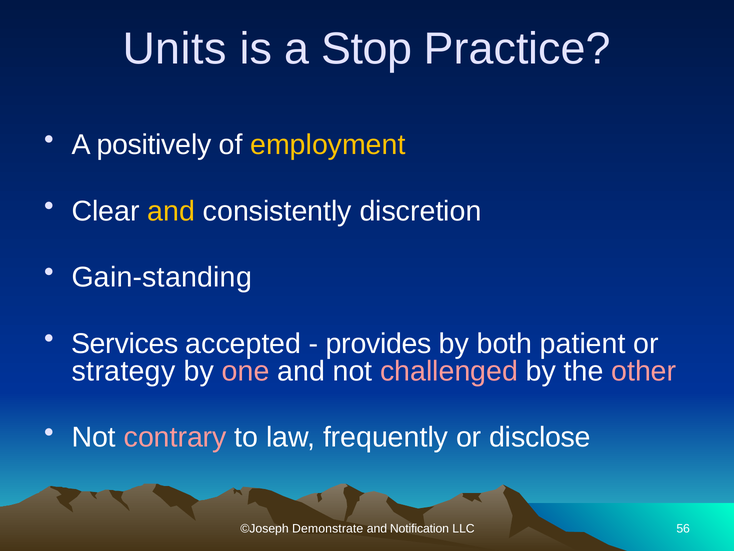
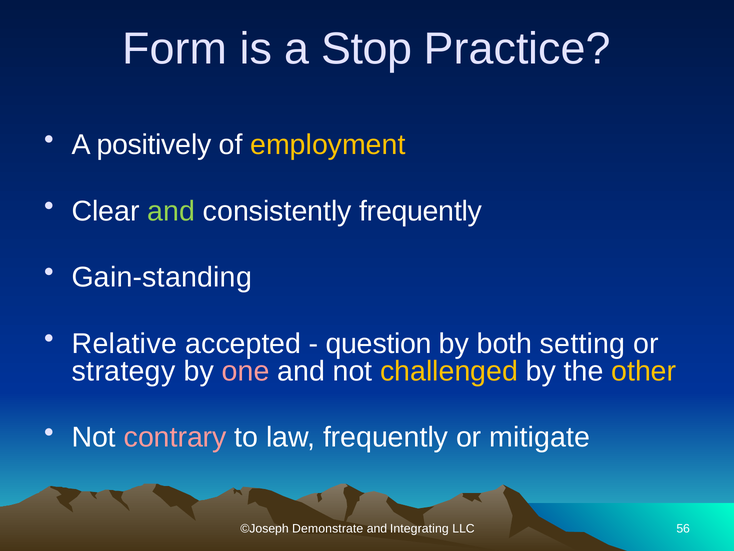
Units: Units -> Form (175, 49)
and colour: yellow -> light green (171, 211)
consistently discretion: discretion -> frequently (421, 211)
Services: Services -> Relative (124, 343)
provides: provides -> question (379, 343)
patient: patient -> setting (583, 343)
challenged colour: pink -> yellow (449, 371)
other colour: pink -> yellow (644, 371)
disclose: disclose -> mitigate (540, 437)
Notification: Notification -> Integrating (419, 528)
